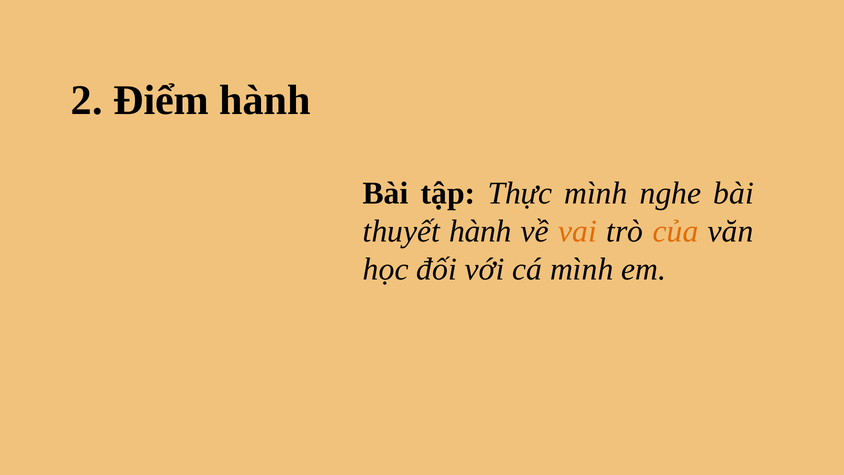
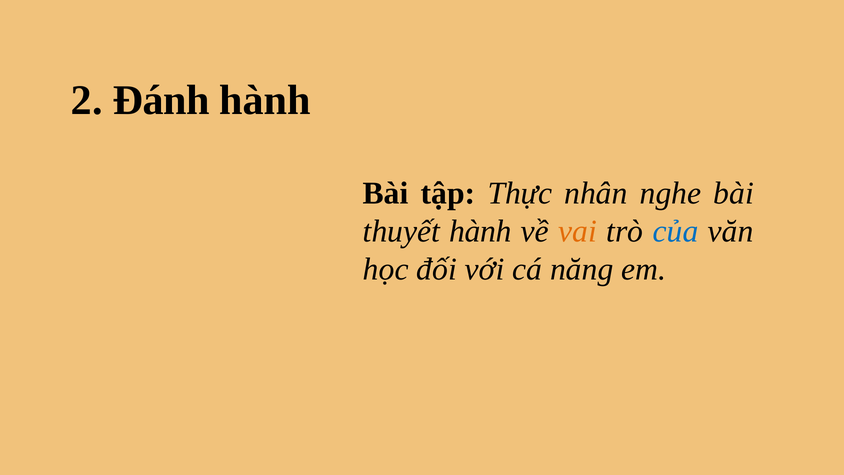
Điểm: Điểm -> Đánh (161, 100)
Thực mình: mình -> nhân (596, 193)
của colour: orange -> blue (676, 231)
cá mình: mình -> năng (582, 269)
